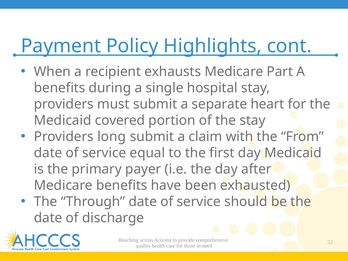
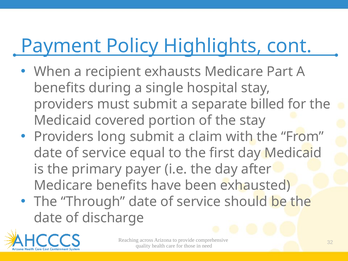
heart: heart -> billed (268, 104)
